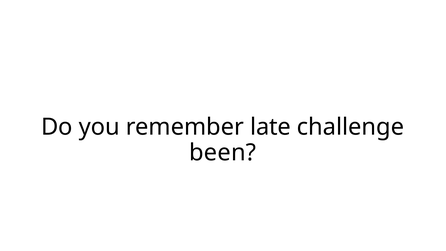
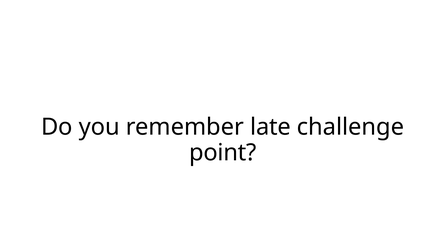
been: been -> point (223, 153)
